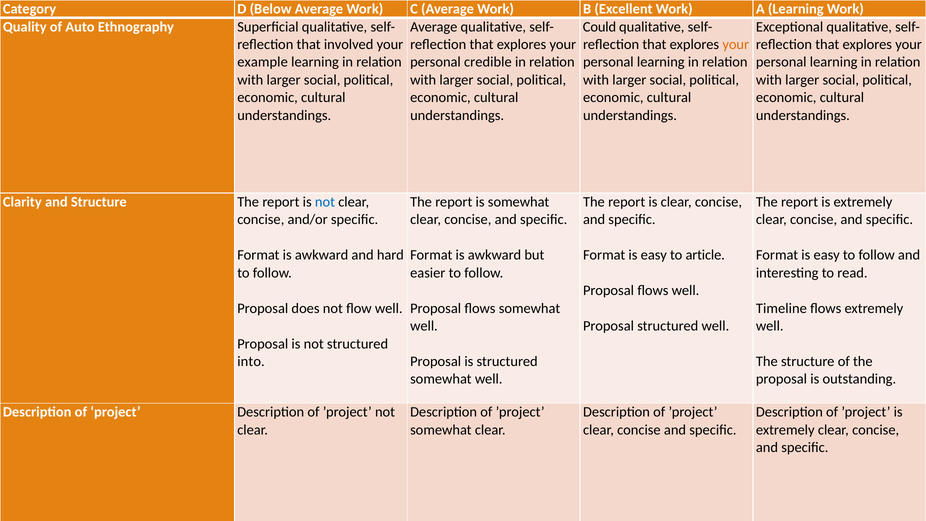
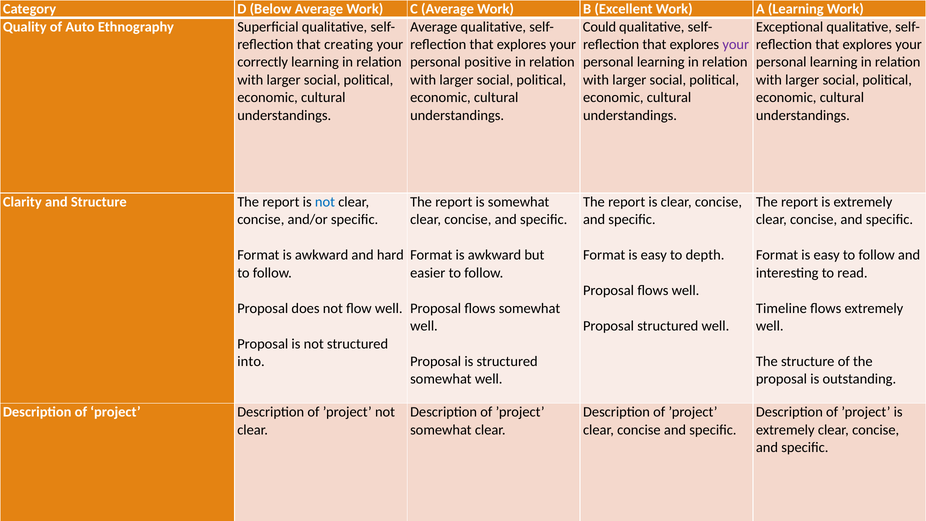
involved: involved -> creating (349, 44)
your colour: orange -> purple (736, 44)
example: example -> correctly (263, 62)
credible: credible -> positive (488, 62)
article: article -> depth (705, 255)
